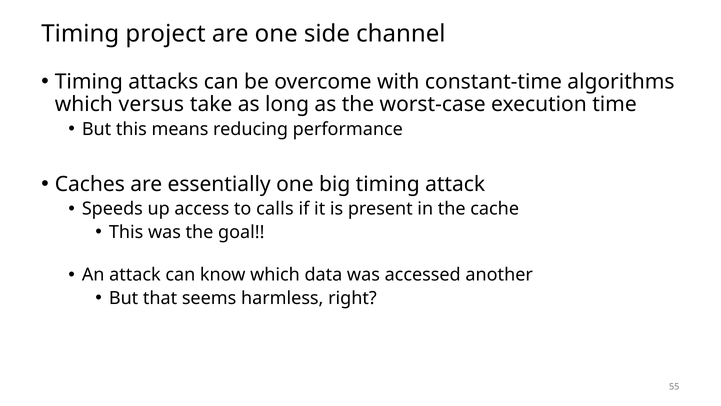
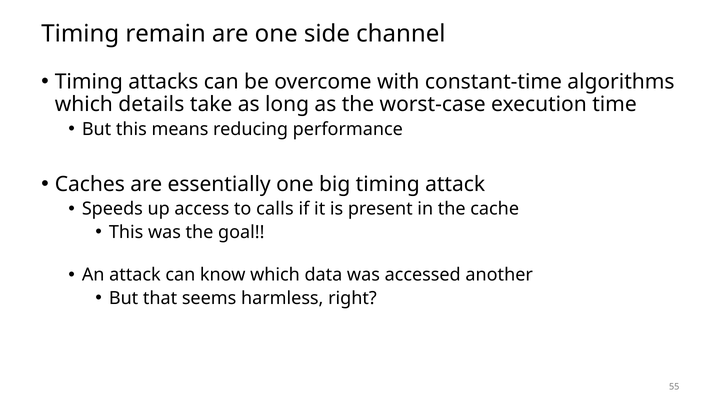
project: project -> remain (166, 34)
versus: versus -> details (151, 104)
